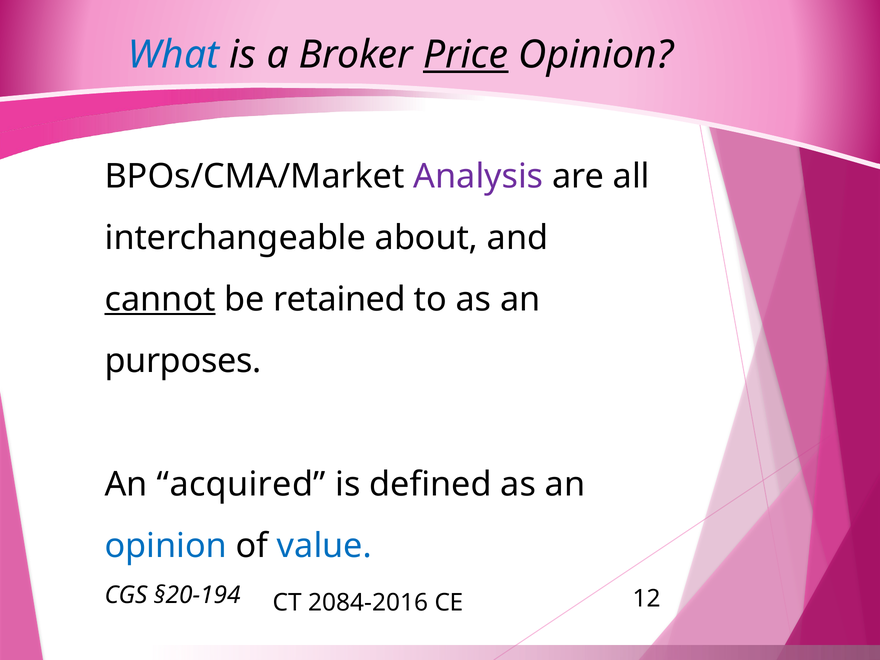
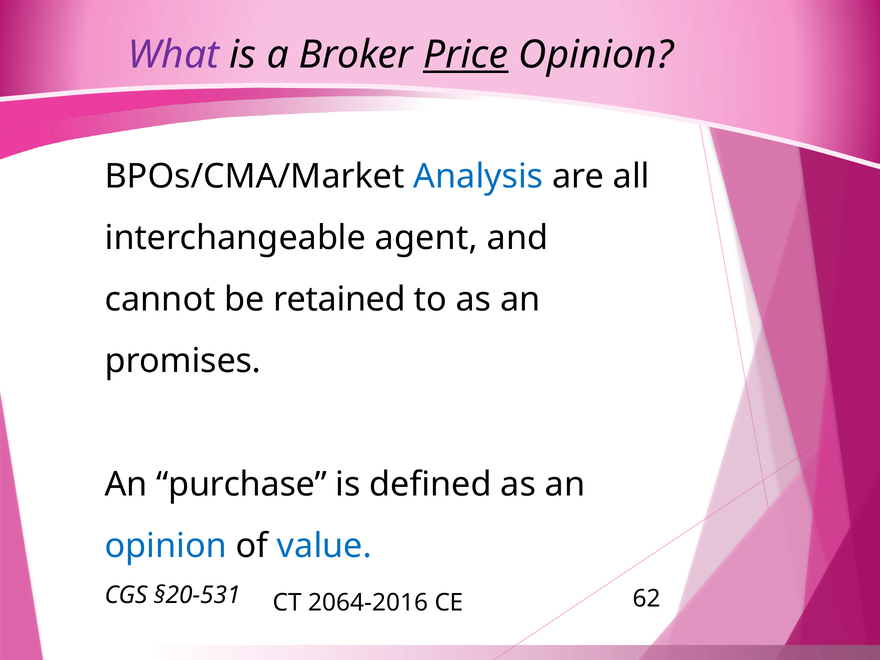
What colour: blue -> purple (174, 55)
Analysis colour: purple -> blue (478, 176)
about: about -> agent (426, 238)
cannot underline: present -> none (160, 299)
purposes: purposes -> promises (183, 361)
acquired: acquired -> purchase (242, 484)
§20-194: §20-194 -> §20-531 (197, 595)
2084-2016: 2084-2016 -> 2064-2016 (368, 603)
12: 12 -> 62 (647, 599)
